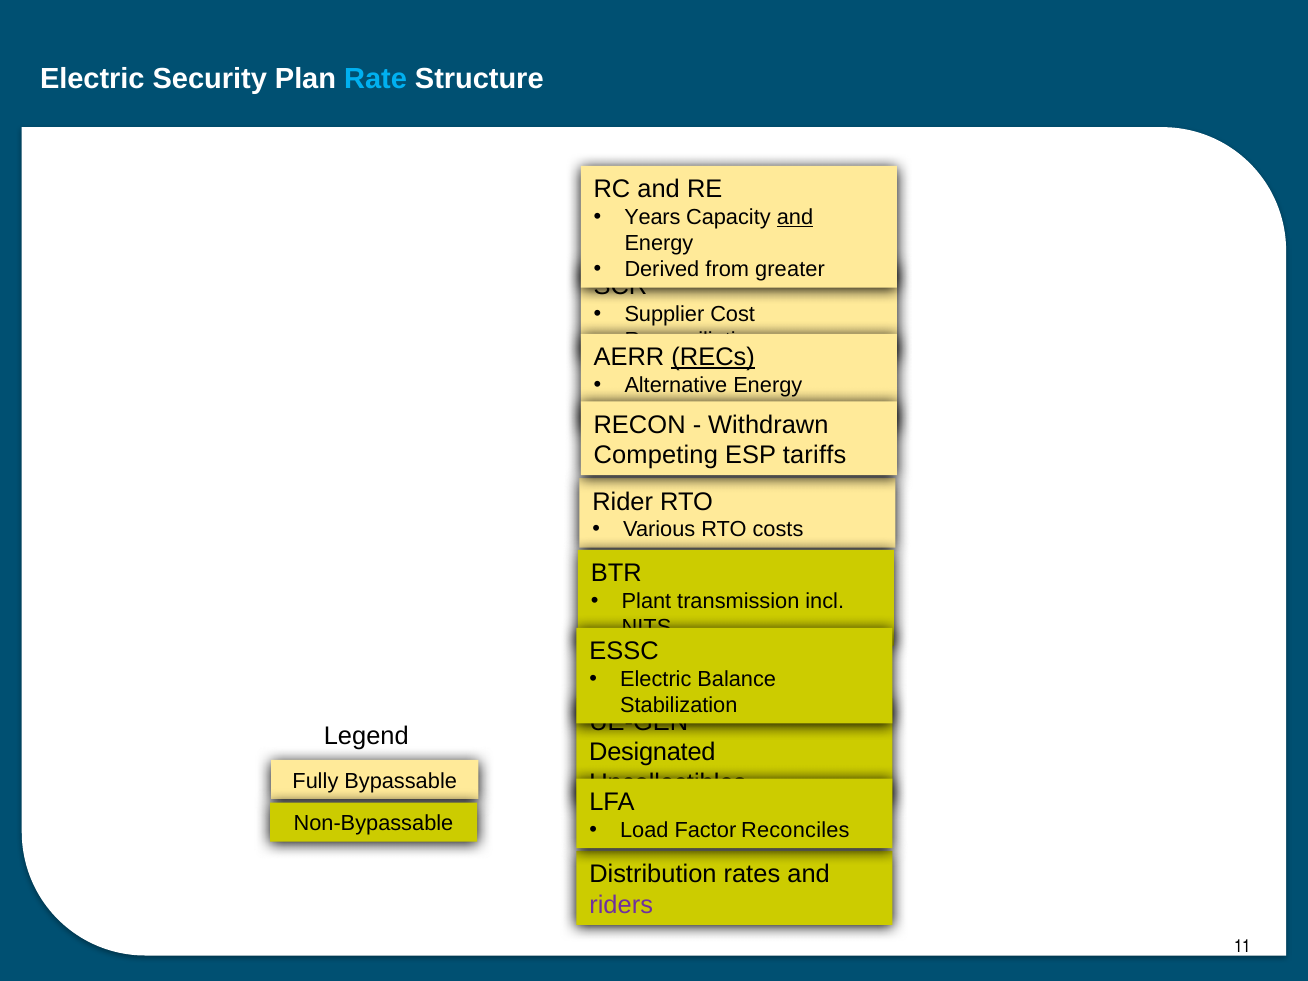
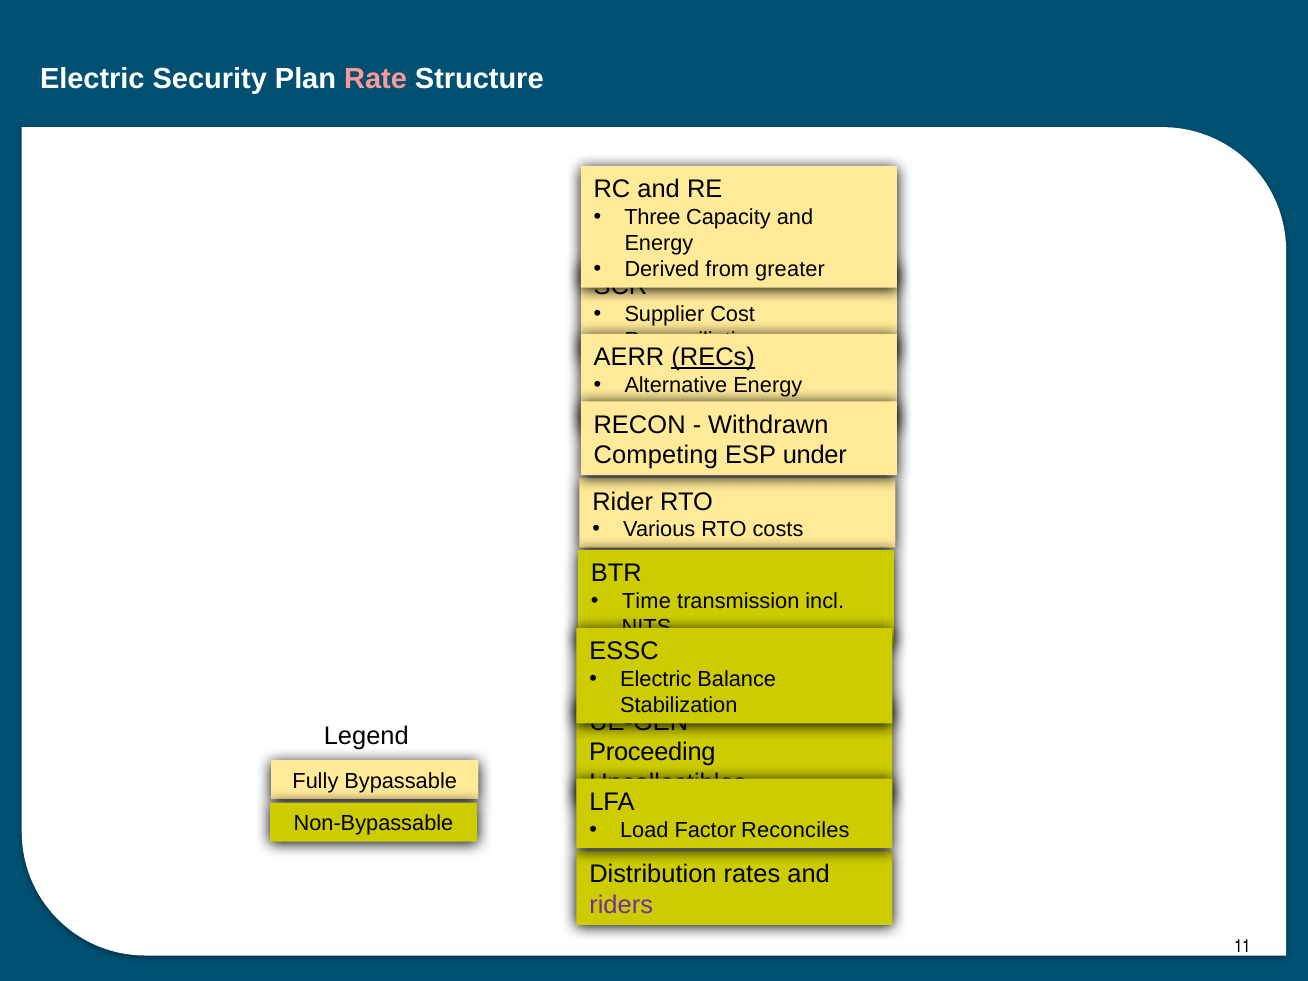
Rate colour: light blue -> pink (376, 78)
Years: Years -> Three (652, 217)
and underline: present -> none (795, 217)
tariffs: tariffs -> under (815, 455)
Plant: Plant -> Time (646, 602)
Designated: Designated -> Proceeding (652, 752)
